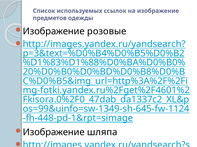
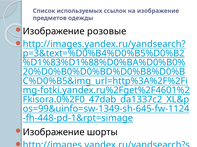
шляпа: шляпа -> шорты (102, 133)
